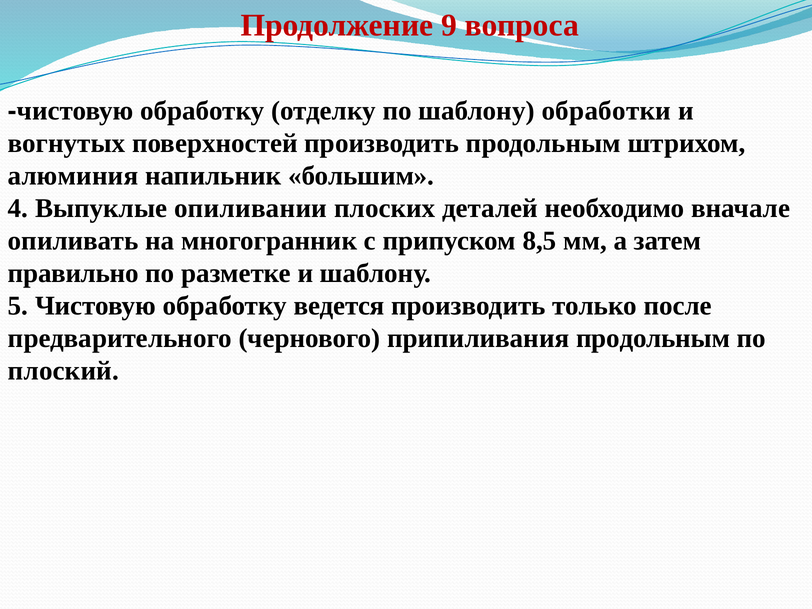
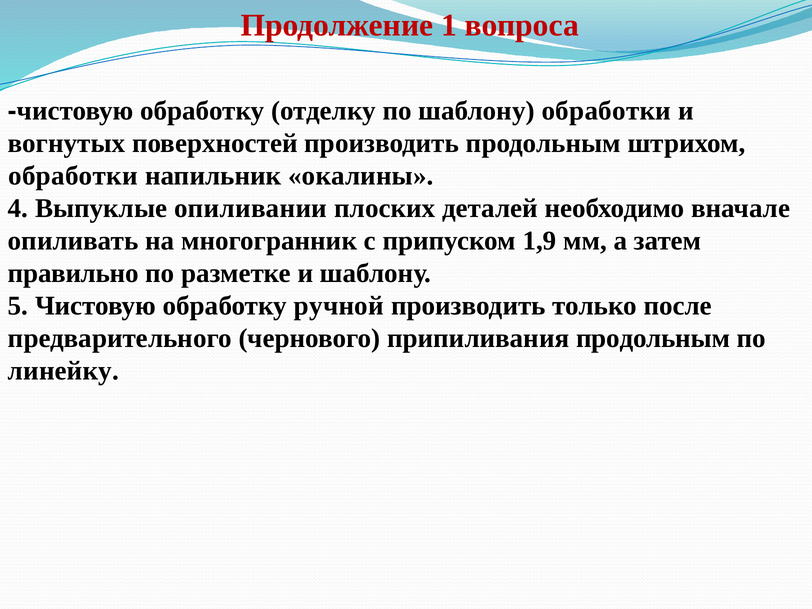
9: 9 -> 1 (449, 26)
алюминия: алюминия -> обработки (73, 176)
большим: большим -> окалины (361, 176)
8,5: 8,5 -> 1,9 (539, 241)
ведется: ведется -> ручной (339, 306)
плоский: плоский -> линейку (63, 371)
